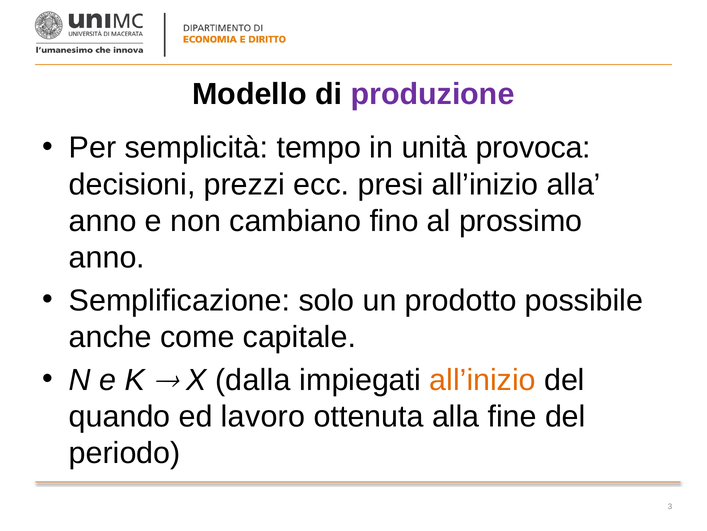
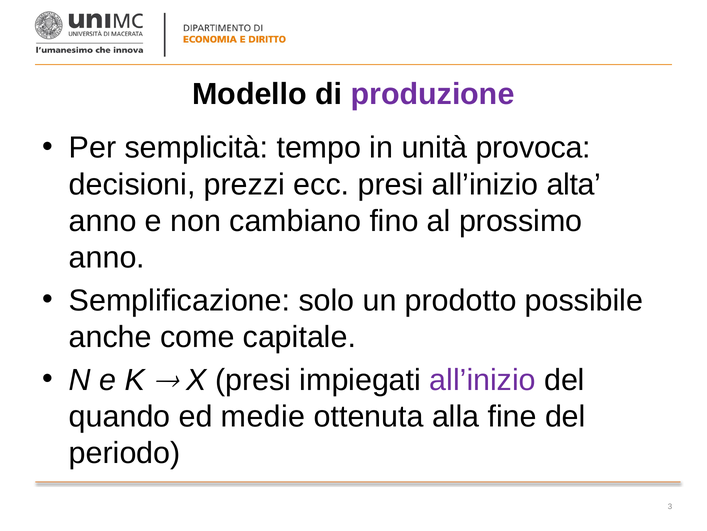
all’inizio alla: alla -> alta (574, 184)
X dalla: dalla -> presi (253, 380)
all’inizio colour: orange -> purple (483, 380)
lavoro: lavoro -> medie (263, 416)
